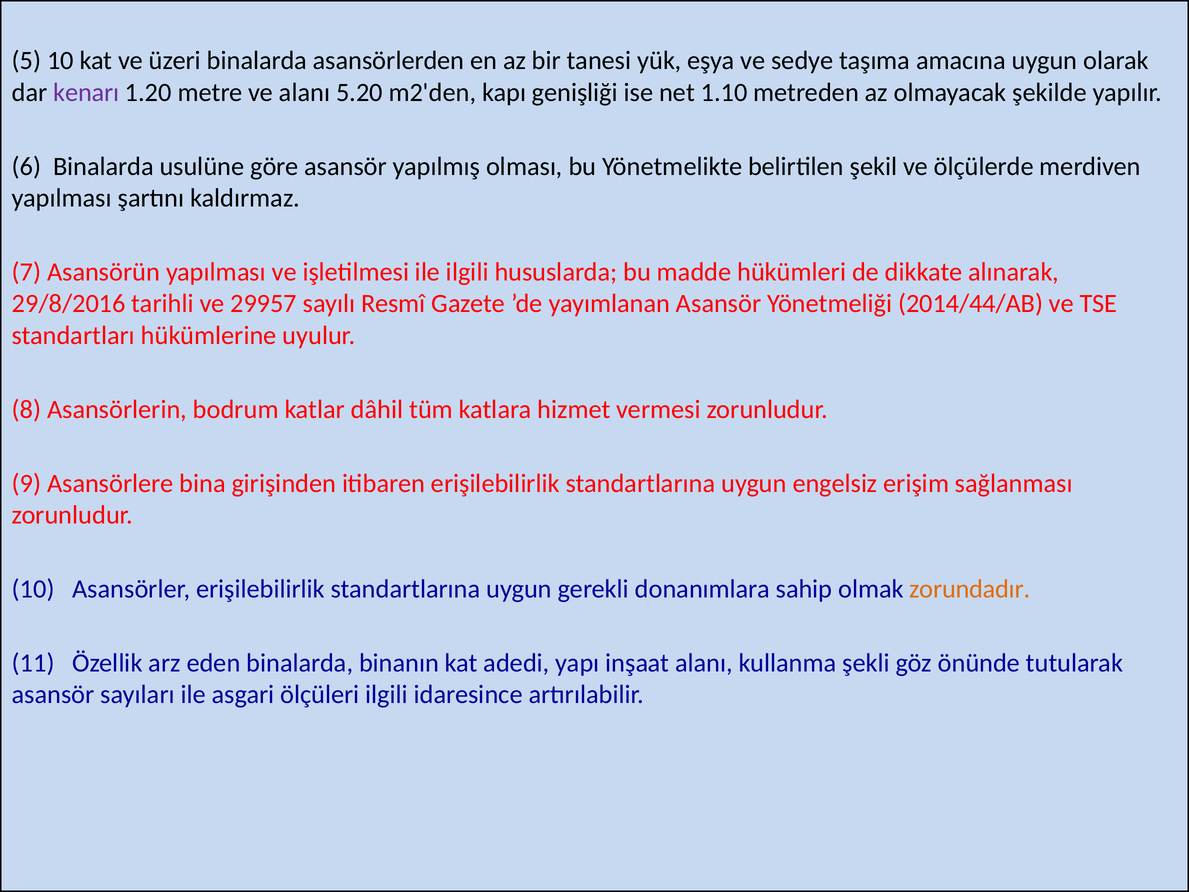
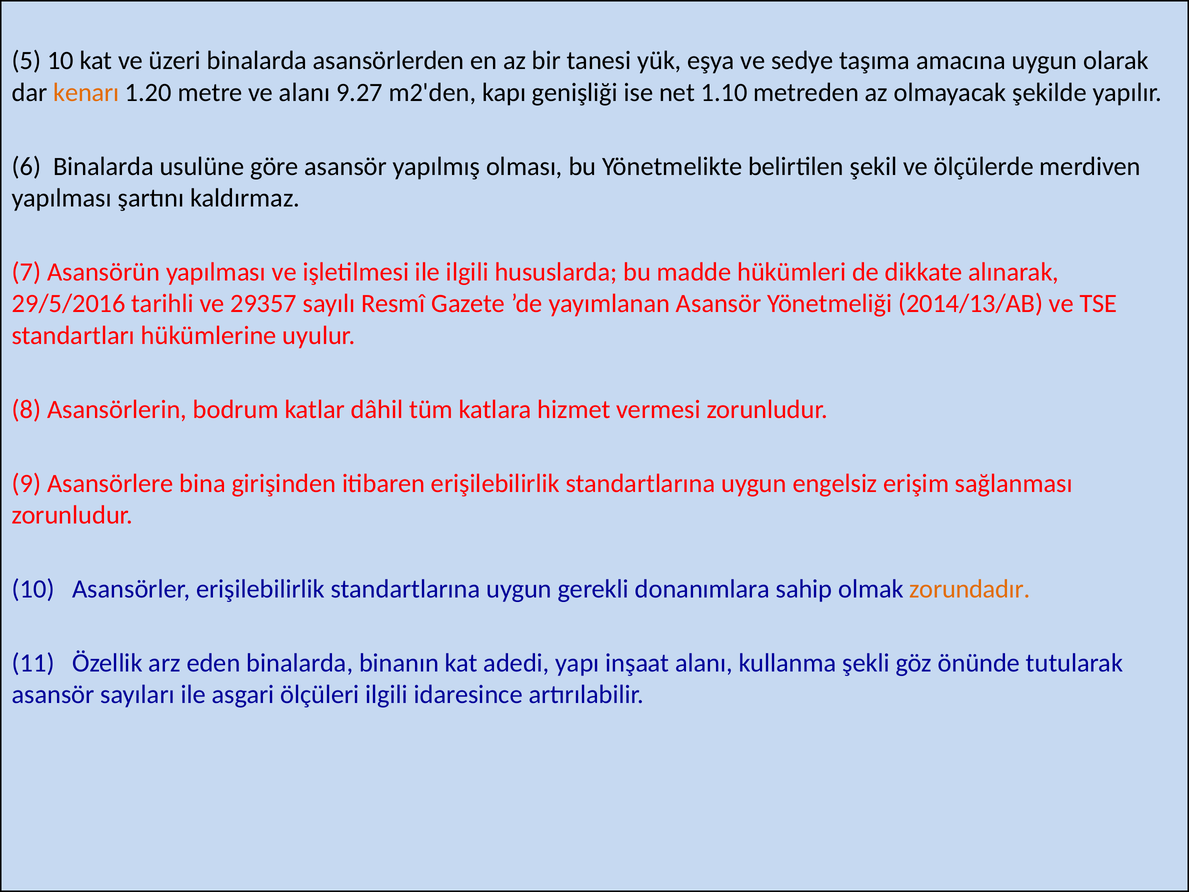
kenarı colour: purple -> orange (86, 92)
5.20: 5.20 -> 9.27 (359, 92)
29/8/2016: 29/8/2016 -> 29/5/2016 (69, 304)
29957: 29957 -> 29357 (264, 304)
2014/44/AB: 2014/44/AB -> 2014/13/AB (971, 304)
